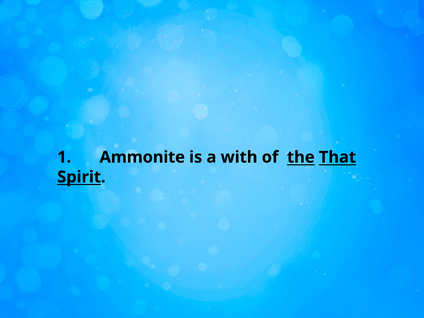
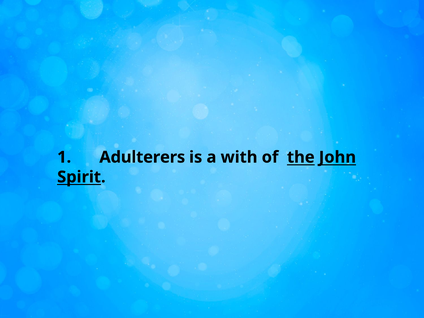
Ammonite: Ammonite -> Adulterers (142, 157)
That: That -> John (337, 157)
